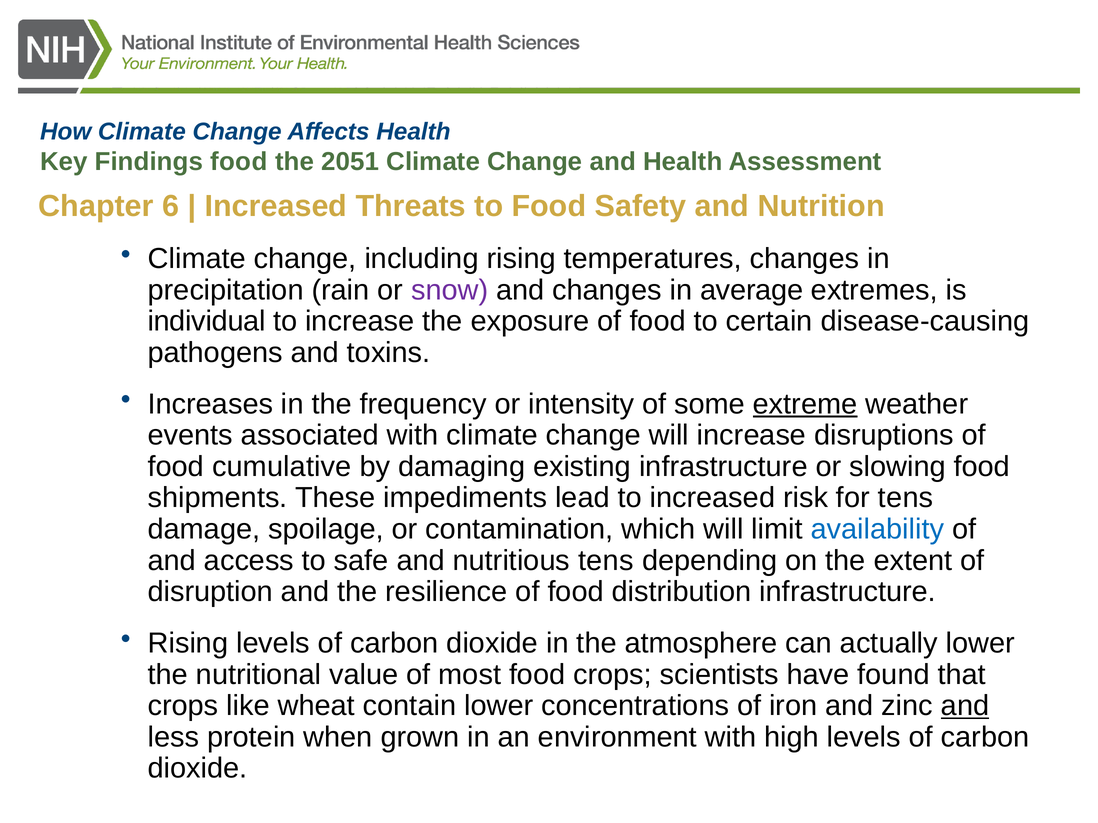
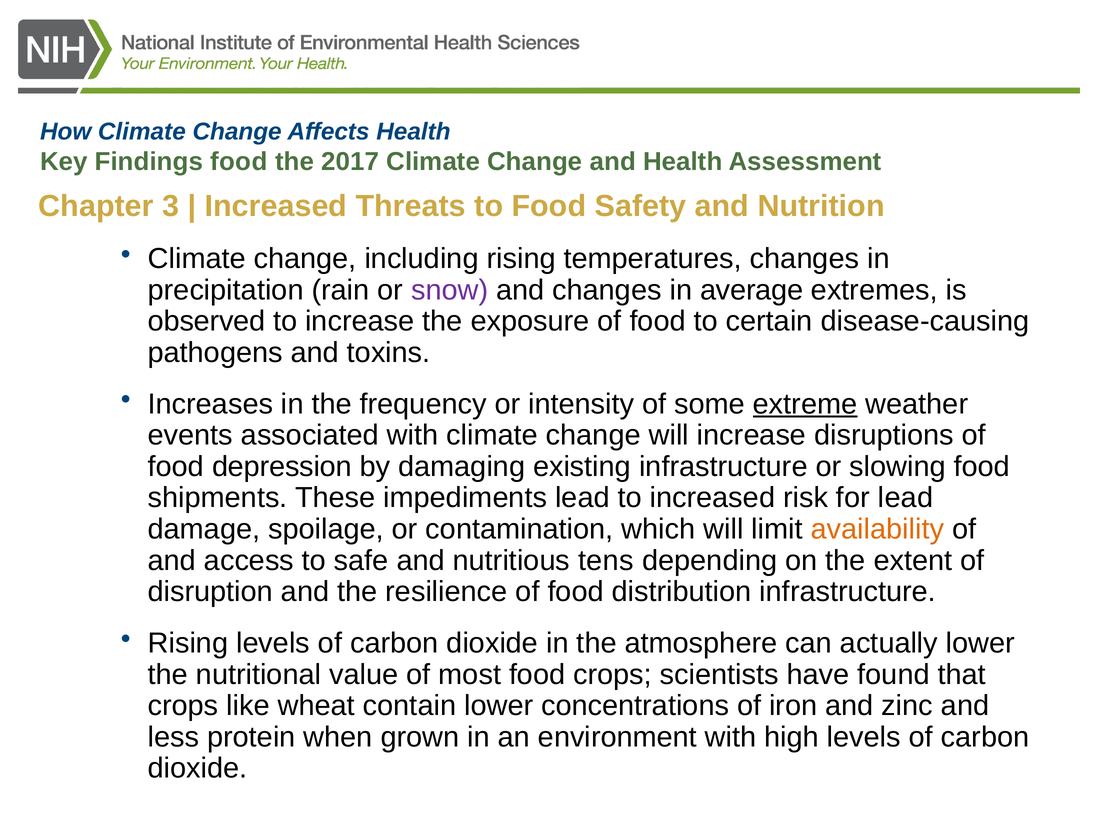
2051: 2051 -> 2017 (350, 162)
6: 6 -> 3 (171, 206)
individual: individual -> observed (207, 321)
cumulative: cumulative -> depression (282, 467)
for tens: tens -> lead (906, 498)
availability colour: blue -> orange (877, 529)
and underline: present -> none (965, 706)
